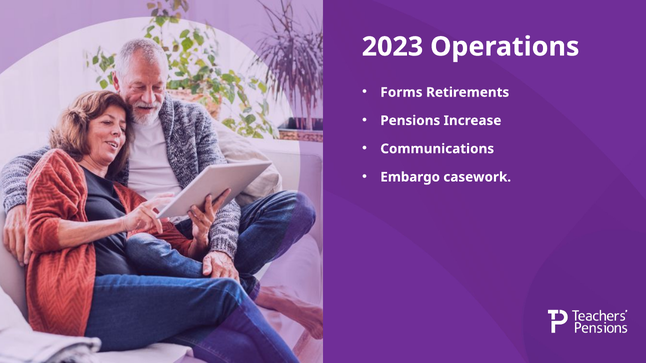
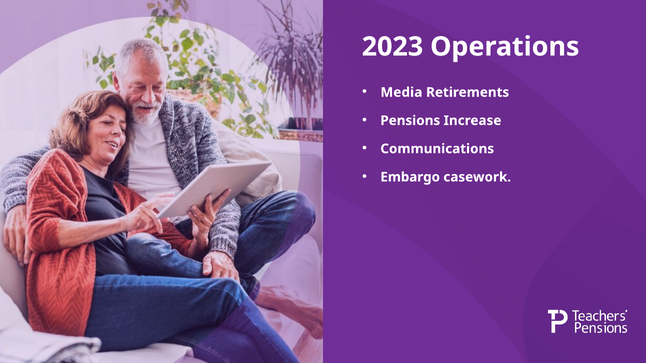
Forms: Forms -> Media (401, 92)
